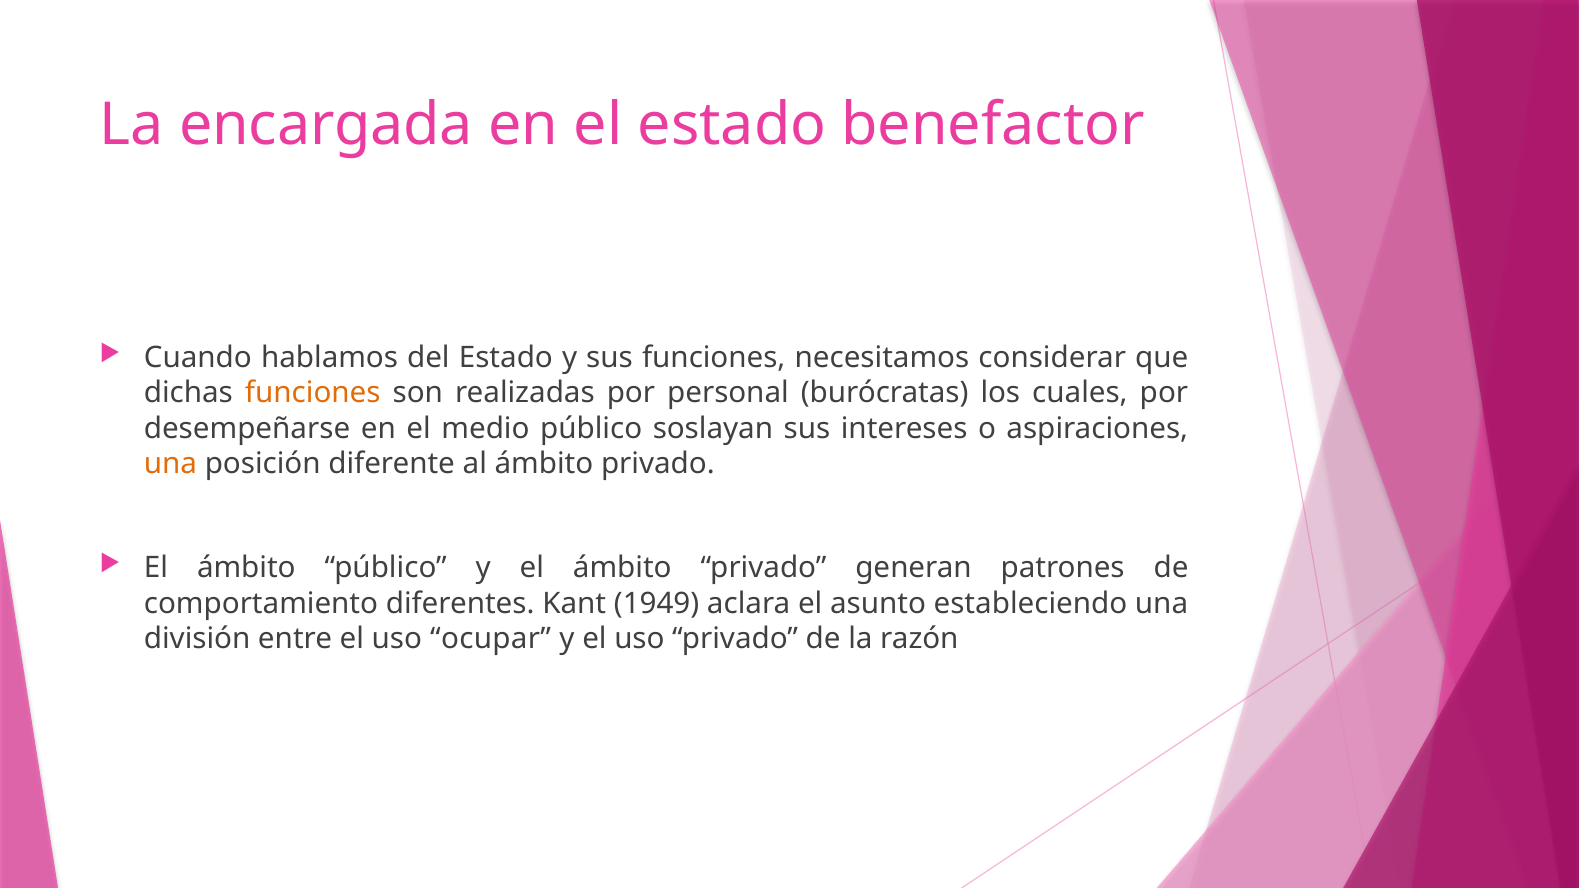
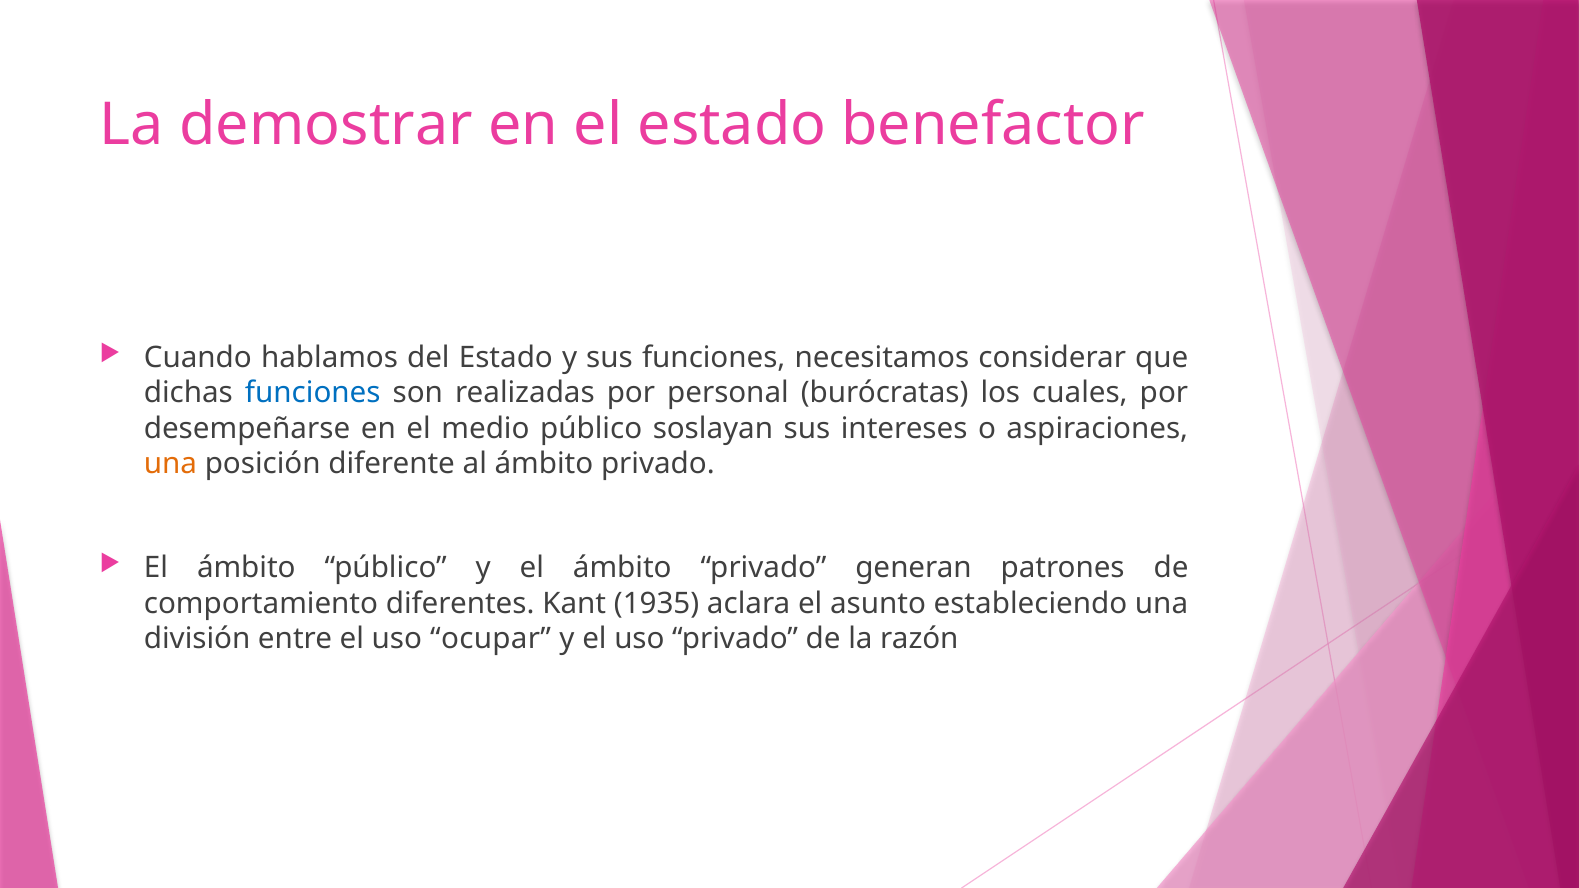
encargada: encargada -> demostrar (326, 125)
funciones colour: orange -> blue (313, 393)
1949: 1949 -> 1935 (657, 604)
